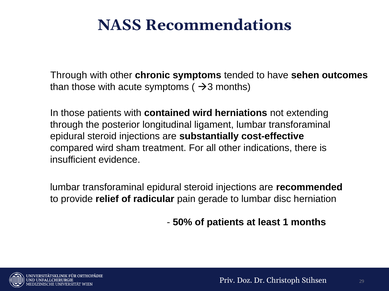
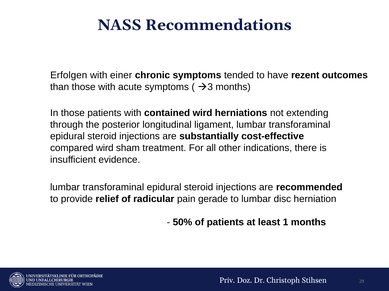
Through: Through -> Erfolgen (69, 75)
with other: other -> einer (121, 75)
sehen: sehen -> rezent (305, 75)
